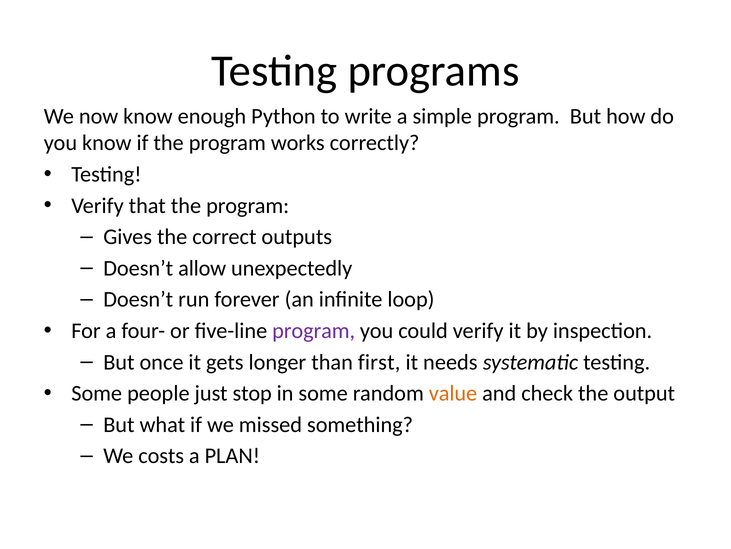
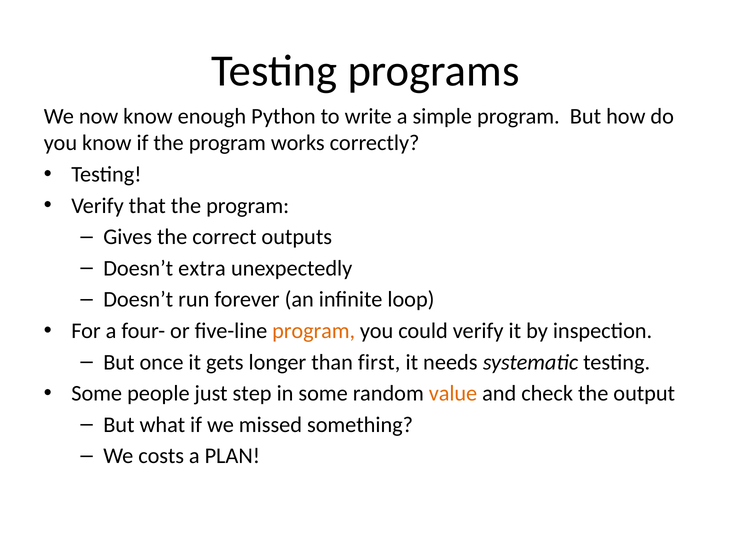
allow: allow -> extra (202, 268)
program colour: purple -> orange (314, 330)
stop: stop -> step (252, 393)
